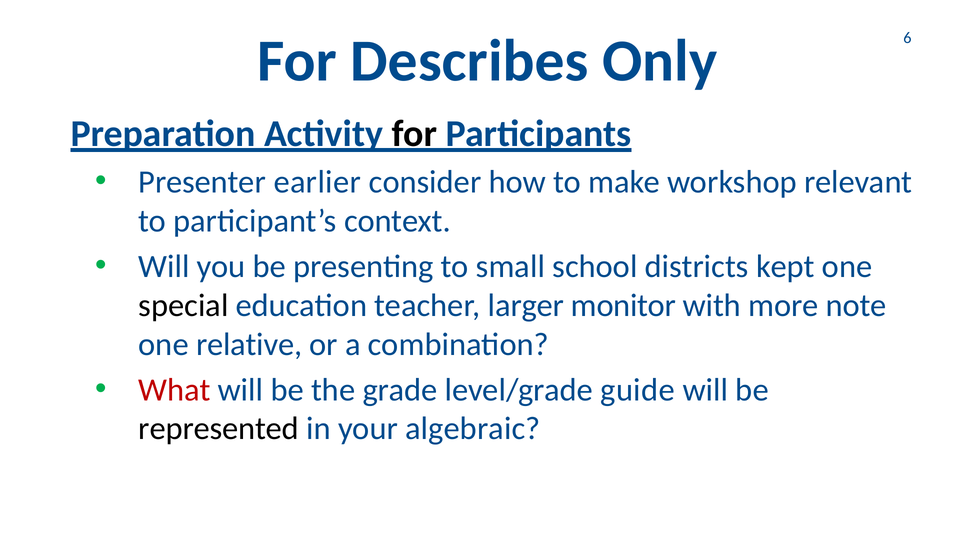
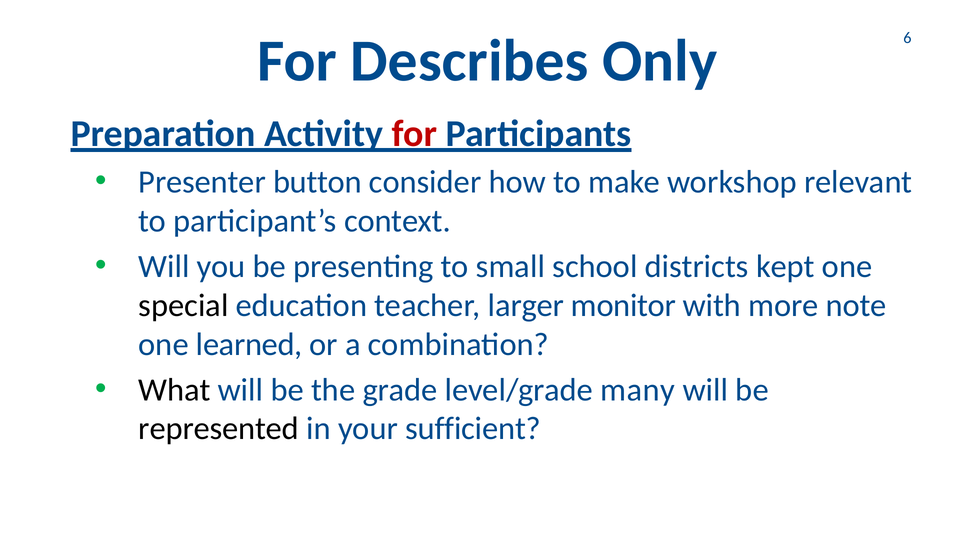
for colour: black -> red (414, 134)
earlier: earlier -> button (318, 182)
relative: relative -> learned (249, 345)
What colour: red -> black (174, 390)
guide: guide -> many (638, 390)
algebraic: algebraic -> sufficient (473, 429)
